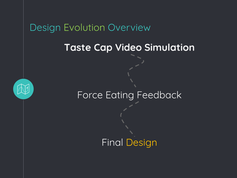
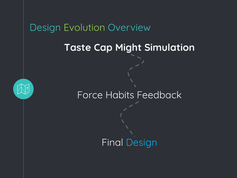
Video: Video -> Might (128, 48)
Eating: Eating -> Habits (120, 95)
Design colour: yellow -> light blue (142, 142)
